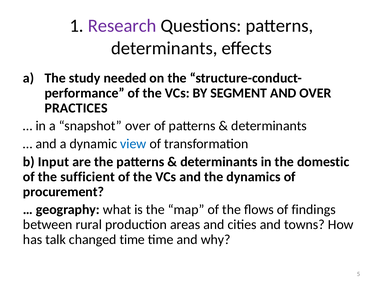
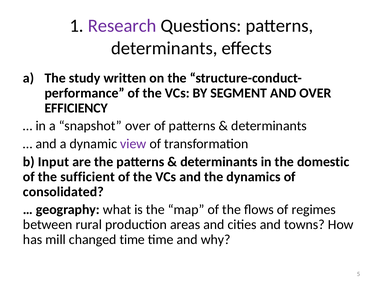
needed: needed -> written (125, 78)
PRACTICES: PRACTICES -> EFFICIENCY (76, 108)
view colour: blue -> purple (133, 144)
procurement: procurement -> consolidated (63, 192)
findings: findings -> regimes (314, 210)
talk: talk -> mill (56, 240)
